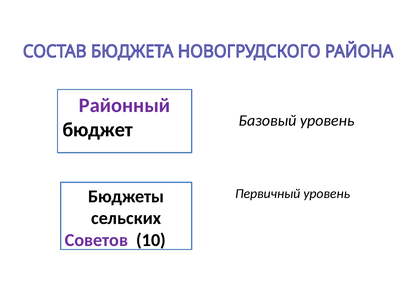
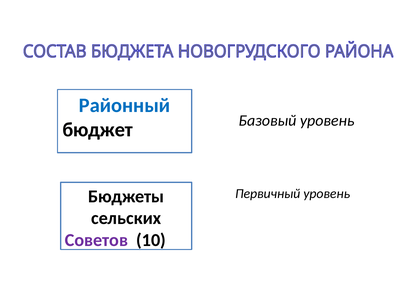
Районный colour: purple -> blue (125, 105)
